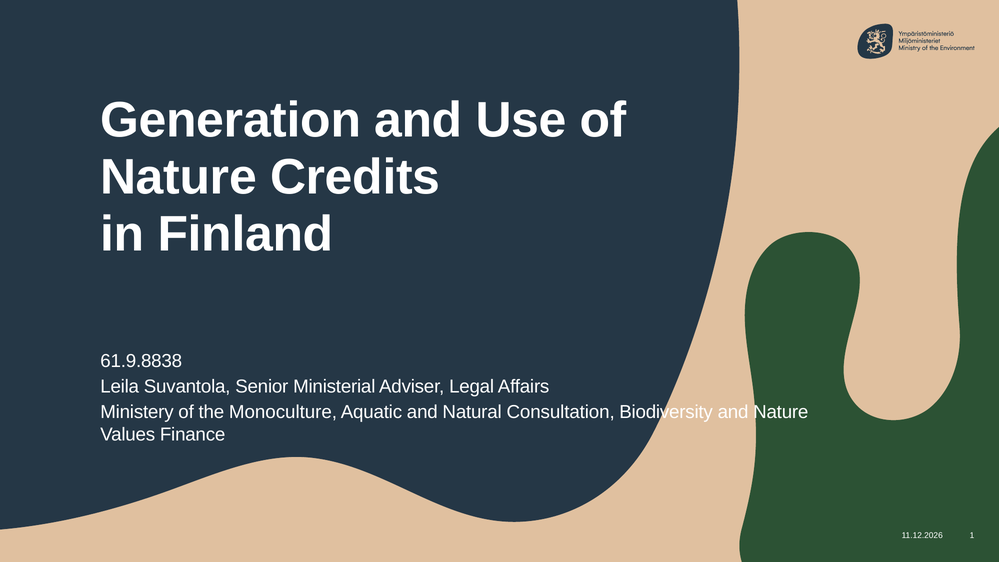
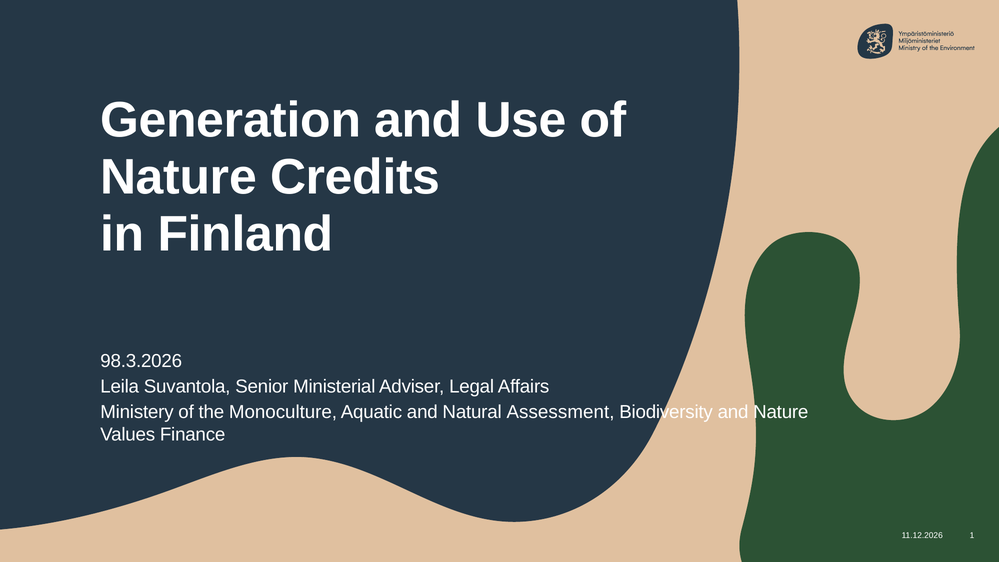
61.9.8838: 61.9.8838 -> 98.3.2026 (141, 361)
Consultation: Consultation -> Assessment (561, 412)
